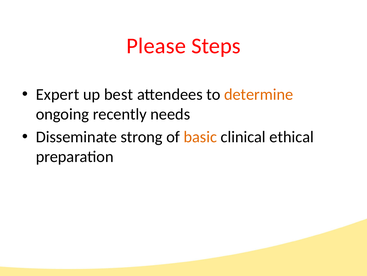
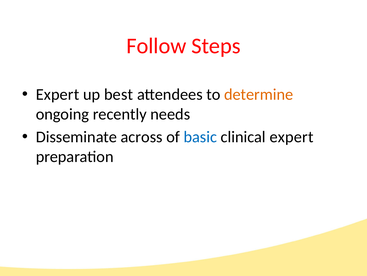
Please: Please -> Follow (156, 46)
strong: strong -> across (142, 137)
basic colour: orange -> blue (200, 137)
clinical ethical: ethical -> expert (292, 137)
